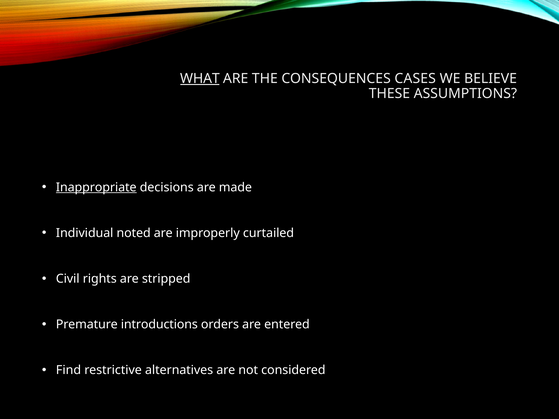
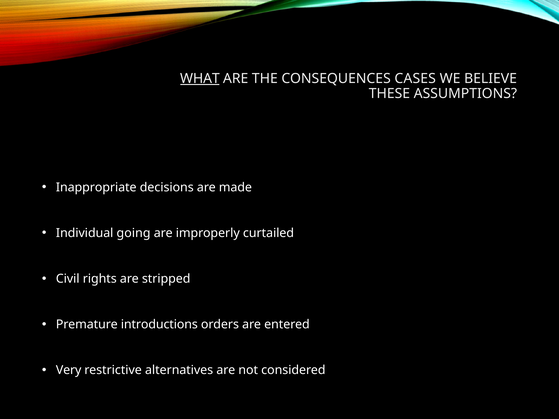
Inappropriate underline: present -> none (96, 187)
noted: noted -> going (134, 233)
Find: Find -> Very (69, 370)
